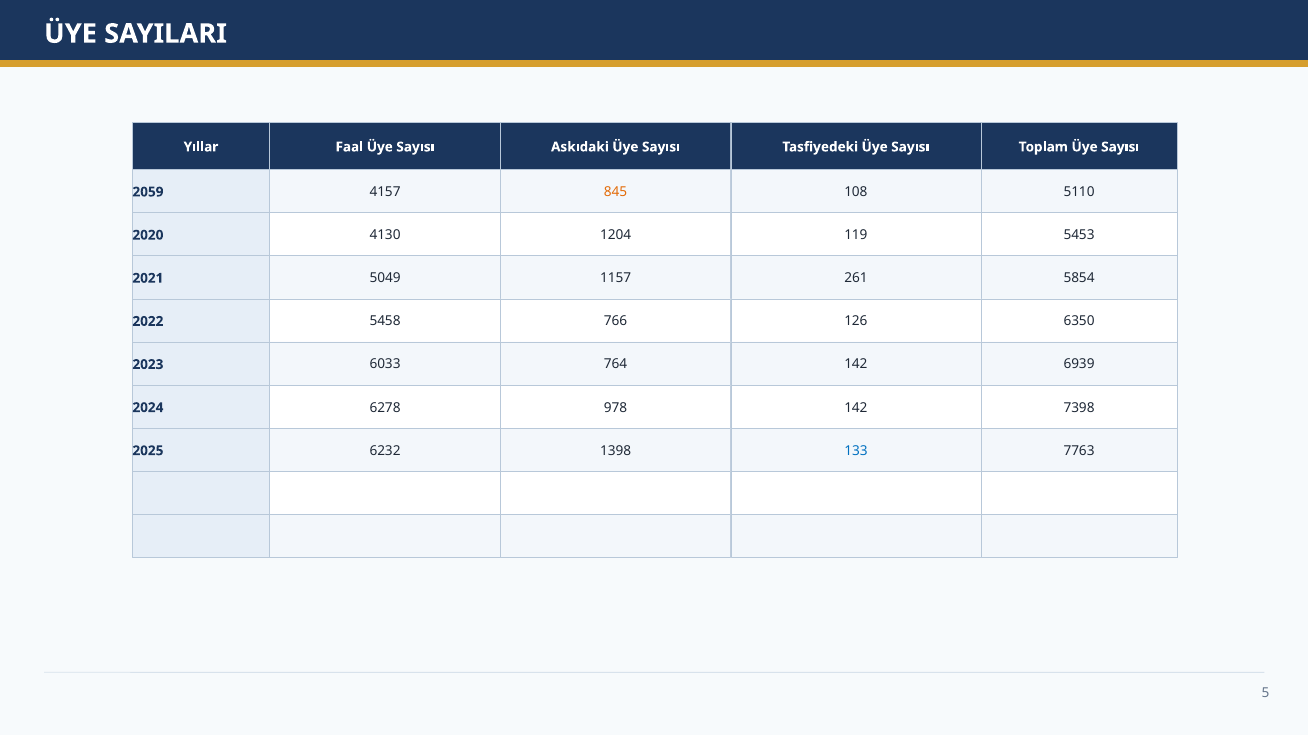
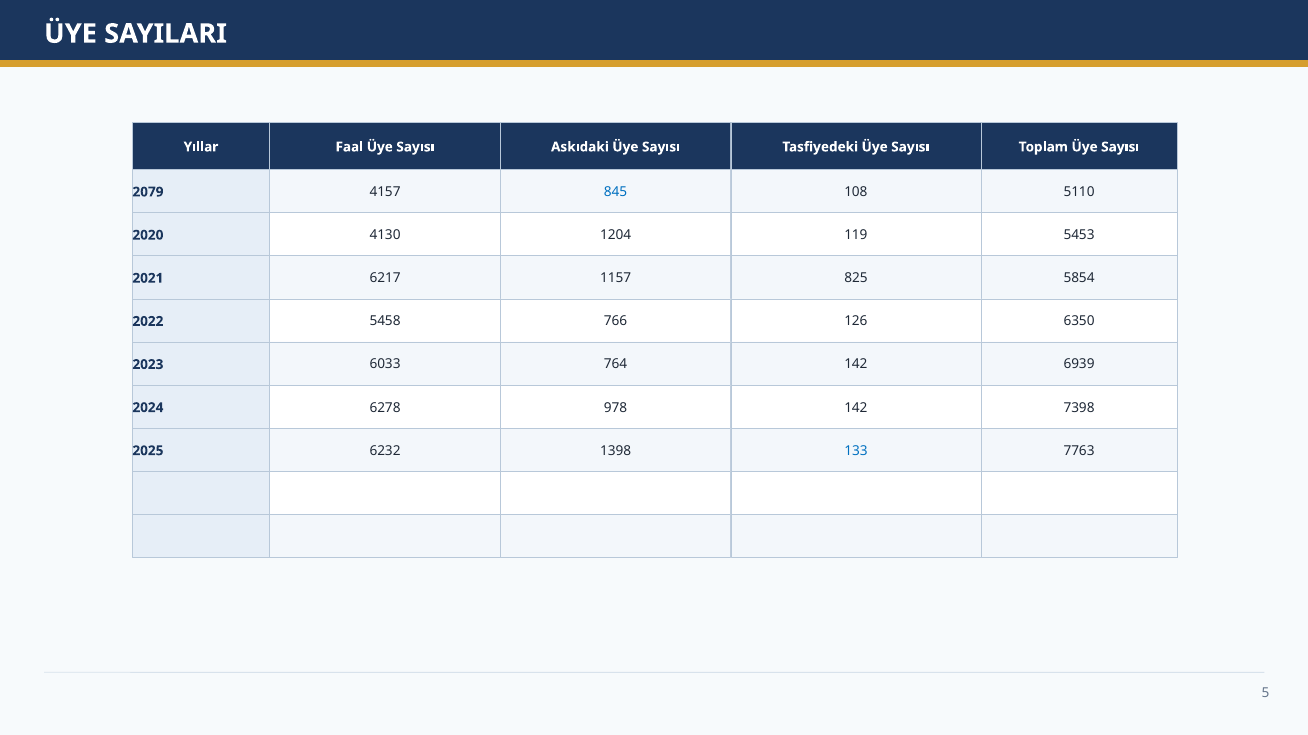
2059: 2059 -> 2079 (148, 192)
845 colour: orange -> blue (616, 192)
5049: 5049 -> 6217 (385, 278)
261: 261 -> 825 (856, 278)
